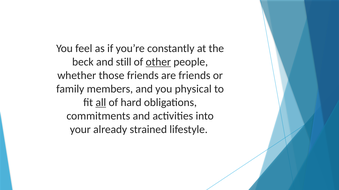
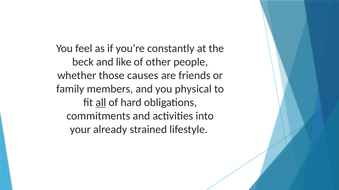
still: still -> like (124, 62)
other underline: present -> none (158, 62)
those friends: friends -> causes (143, 76)
